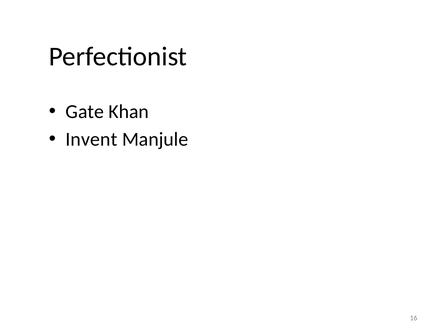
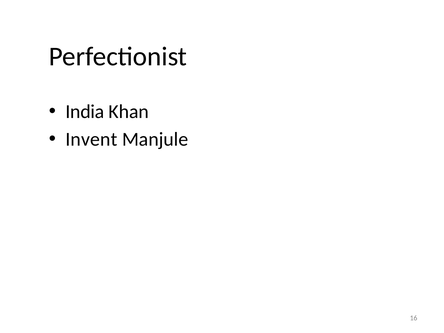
Gate: Gate -> India (85, 112)
